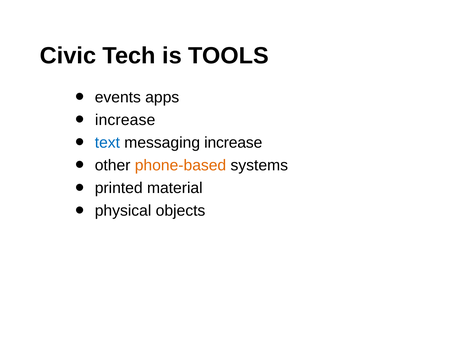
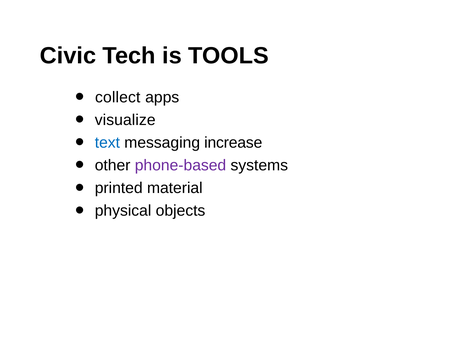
events: events -> collect (118, 97)
increase: increase -> visualize (125, 120)
phone-based colour: orange -> purple (181, 166)
